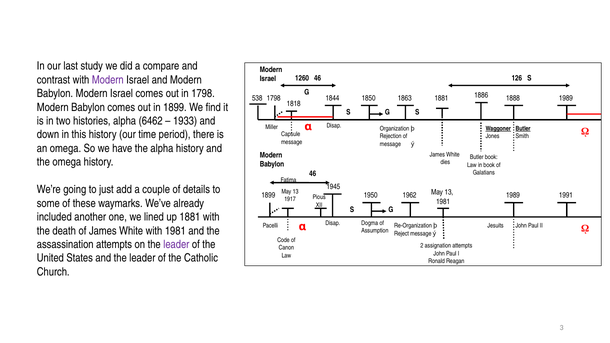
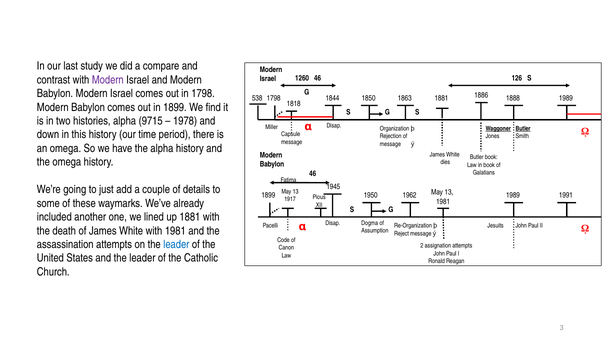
6462: 6462 -> 9715 (151, 121)
1933: 1933 -> 1978 (185, 121)
leader colour: purple -> blue (176, 245)
